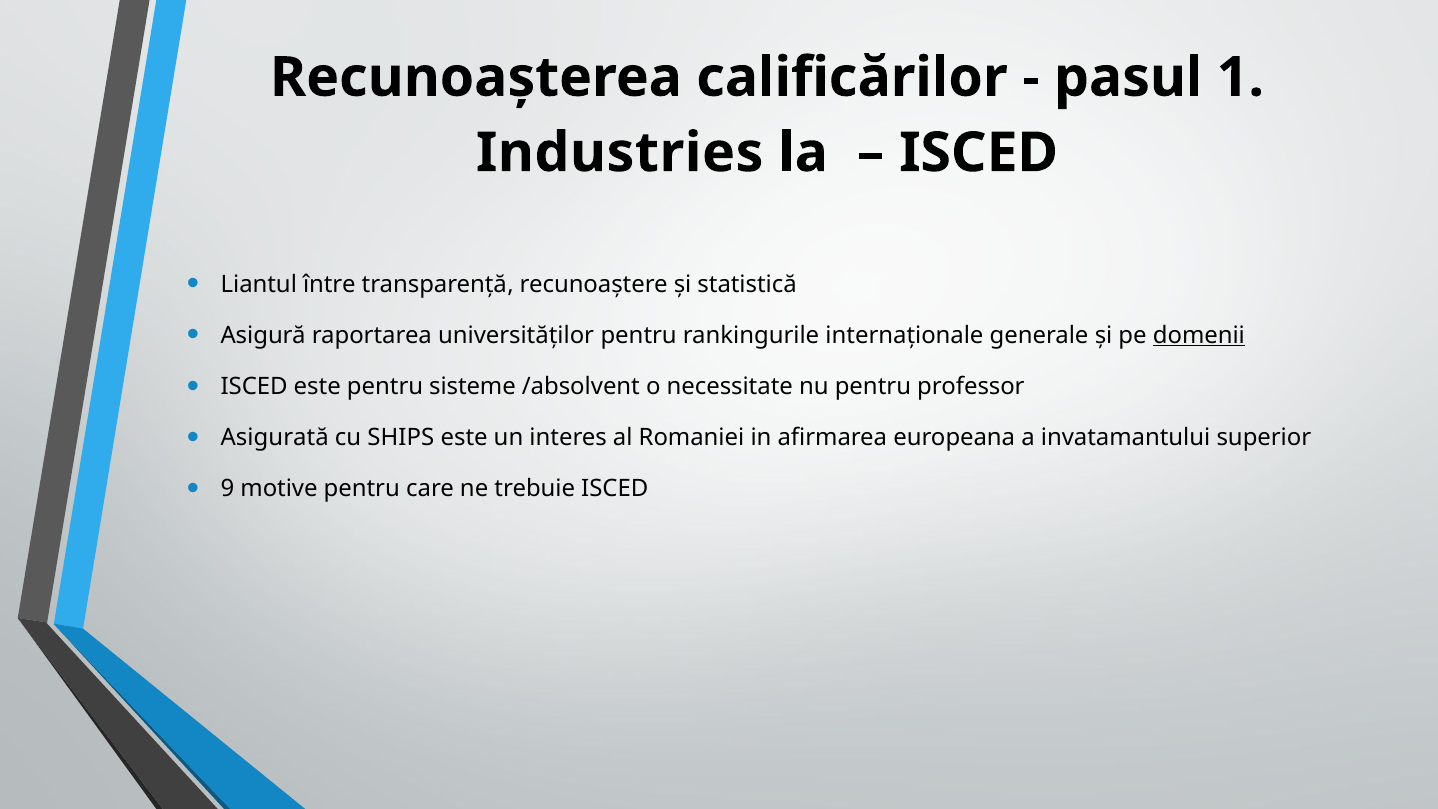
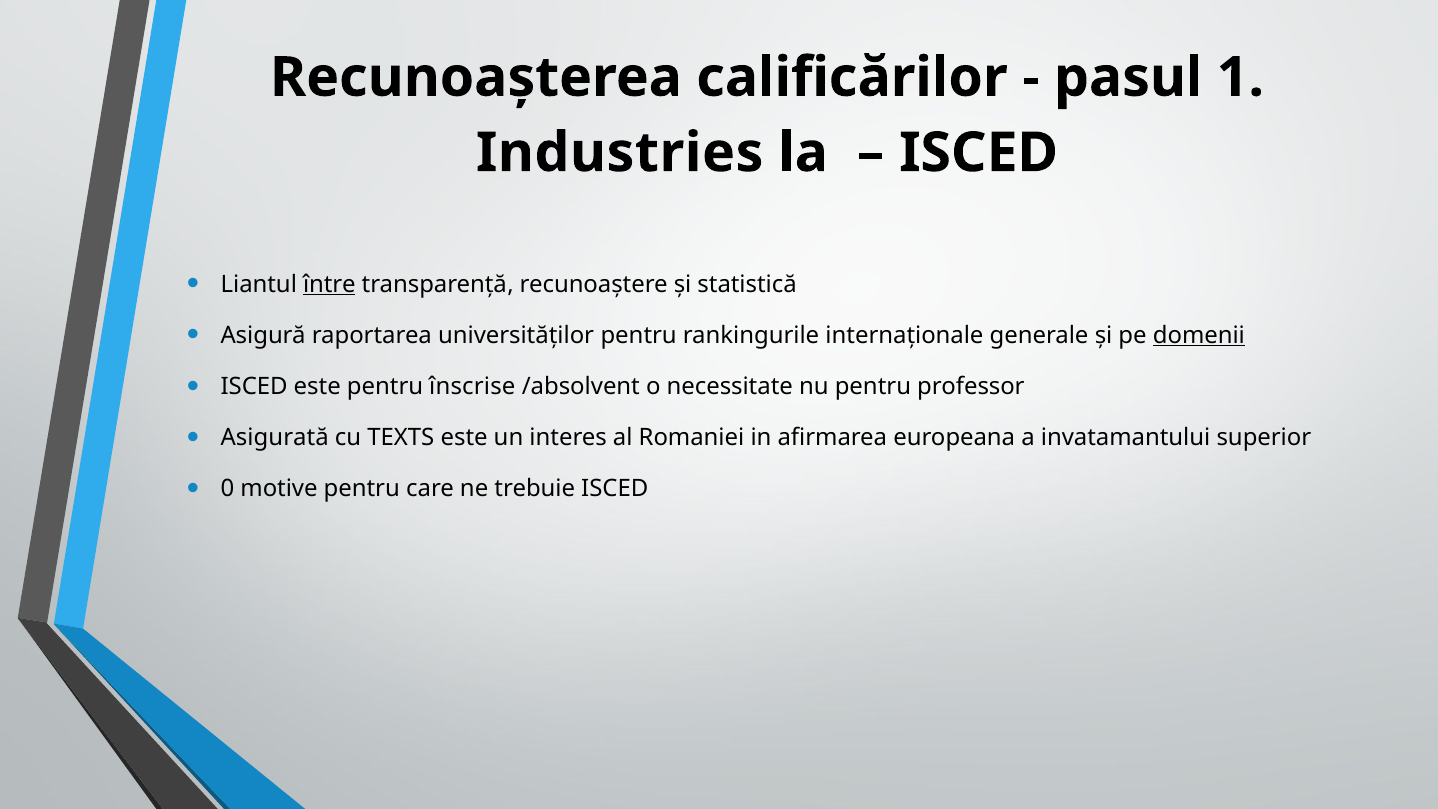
între underline: none -> present (329, 284)
sisteme: sisteme -> înscrise (472, 386)
SHIPS: SHIPS -> TEXTS (401, 437)
9: 9 -> 0 (227, 489)
